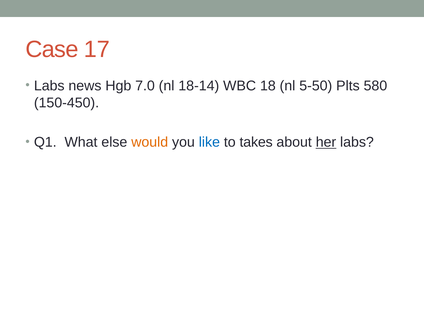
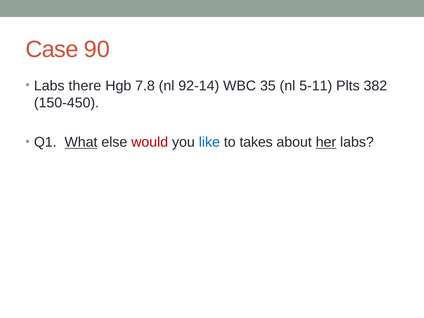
17: 17 -> 90 (97, 49)
news: news -> there (85, 86)
7.0: 7.0 -> 7.8 (145, 86)
18-14: 18-14 -> 92-14 (199, 86)
18: 18 -> 35 (268, 86)
5-50: 5-50 -> 5-11 (316, 86)
580: 580 -> 382 (375, 86)
What underline: none -> present (81, 142)
would colour: orange -> red (150, 142)
